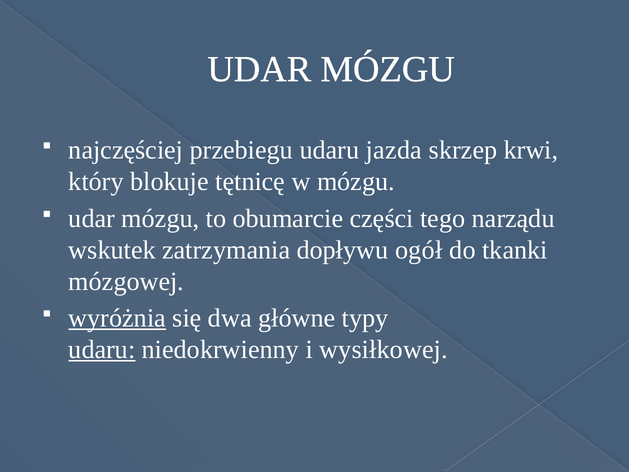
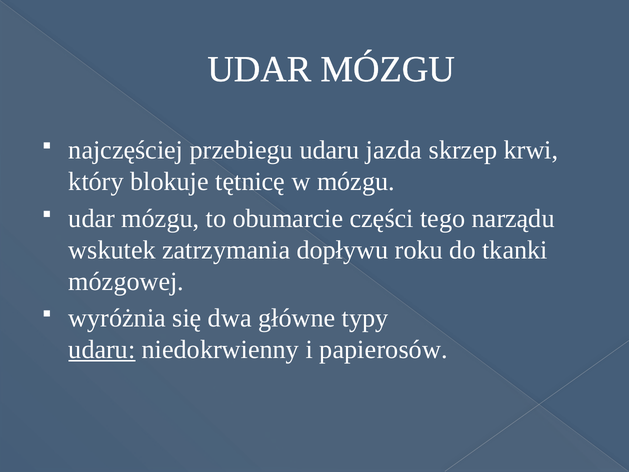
ogół: ogół -> roku (419, 250)
wyróżnia underline: present -> none (117, 318)
wysiłkowej: wysiłkowej -> papierosów (384, 349)
